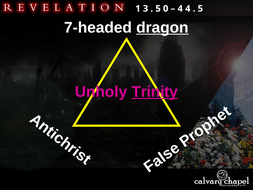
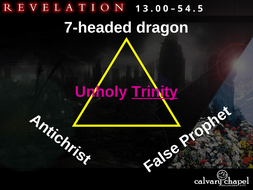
5: 5 -> 0 (158, 9)
4: 4 -> 5 (180, 9)
dragon underline: present -> none (162, 27)
